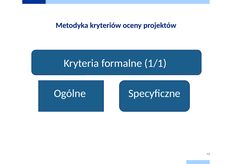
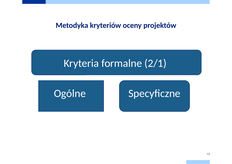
1/1: 1/1 -> 2/1 (156, 63)
